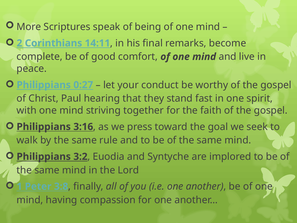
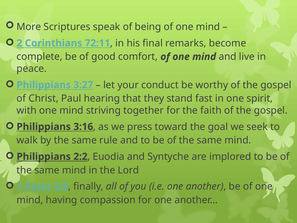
14:11: 14:11 -> 72:11 (97, 43)
0:27: 0:27 -> 3:27 (83, 85)
3:2: 3:2 -> 2:2 (80, 156)
